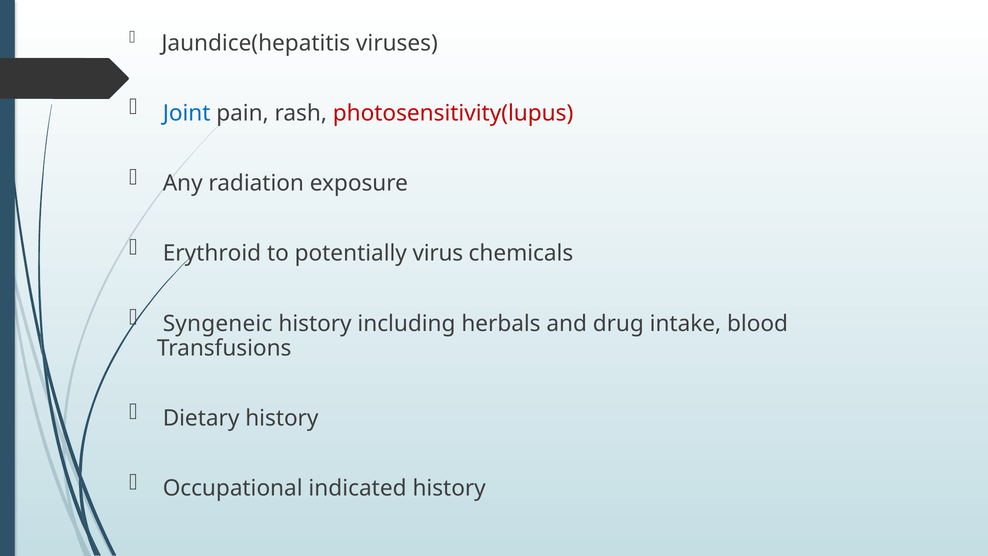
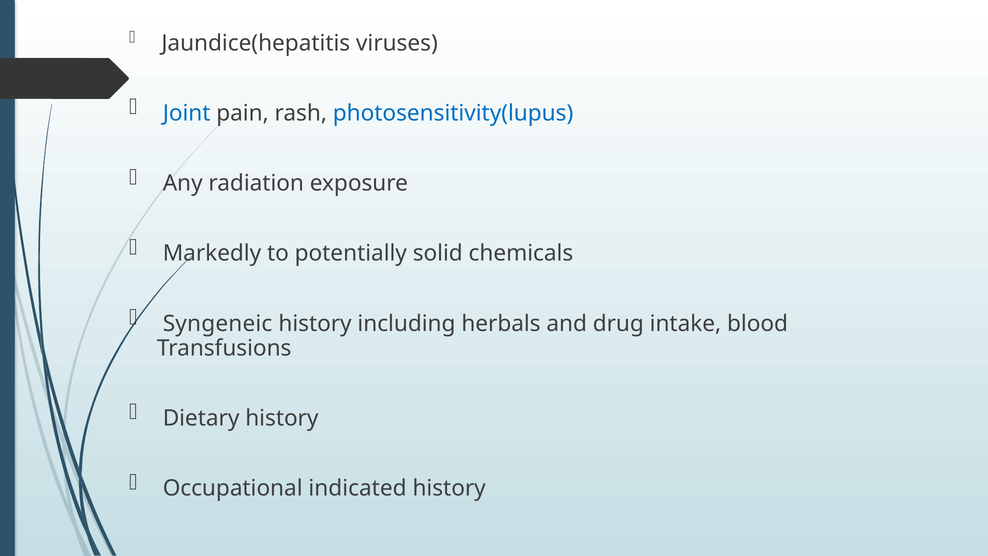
photosensitivity(lupus colour: red -> blue (453, 113)
Erythroid: Erythroid -> Markedly (212, 253)
virus: virus -> solid (438, 253)
